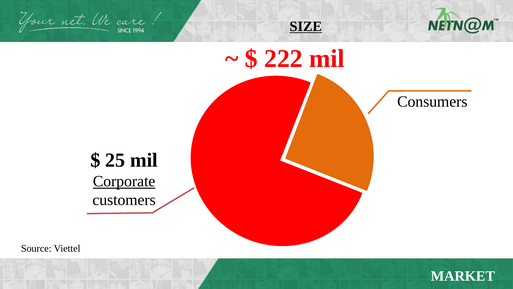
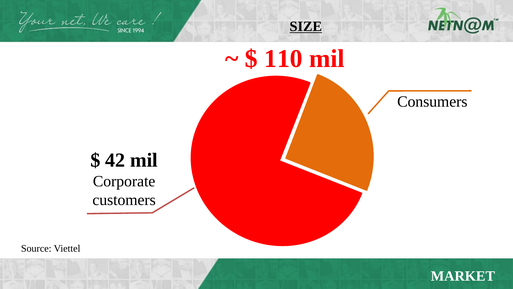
222: 222 -> 110 (283, 59)
25: 25 -> 42 (115, 160)
Corporate underline: present -> none (124, 181)
